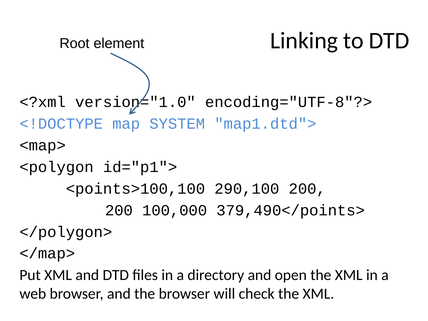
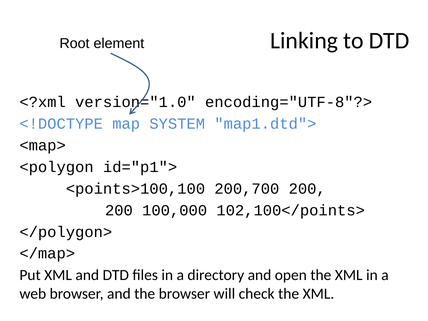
290,100: 290,100 -> 200,700 (247, 189)
379,490</points>: 379,490</points> -> 102,100</points> (291, 210)
